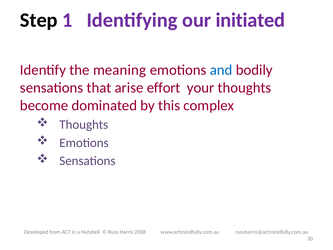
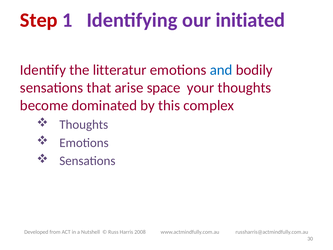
Step colour: black -> red (39, 20)
meaning: meaning -> litteratur (120, 70)
effort: effort -> space (164, 88)
